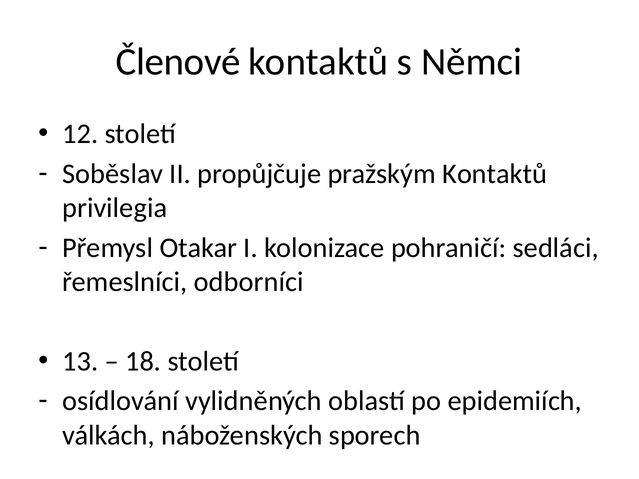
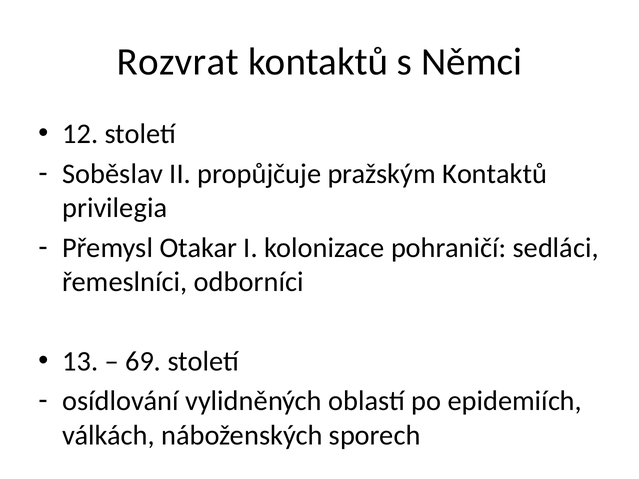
Členové: Členové -> Rozvrat (178, 62)
18: 18 -> 69 (143, 361)
